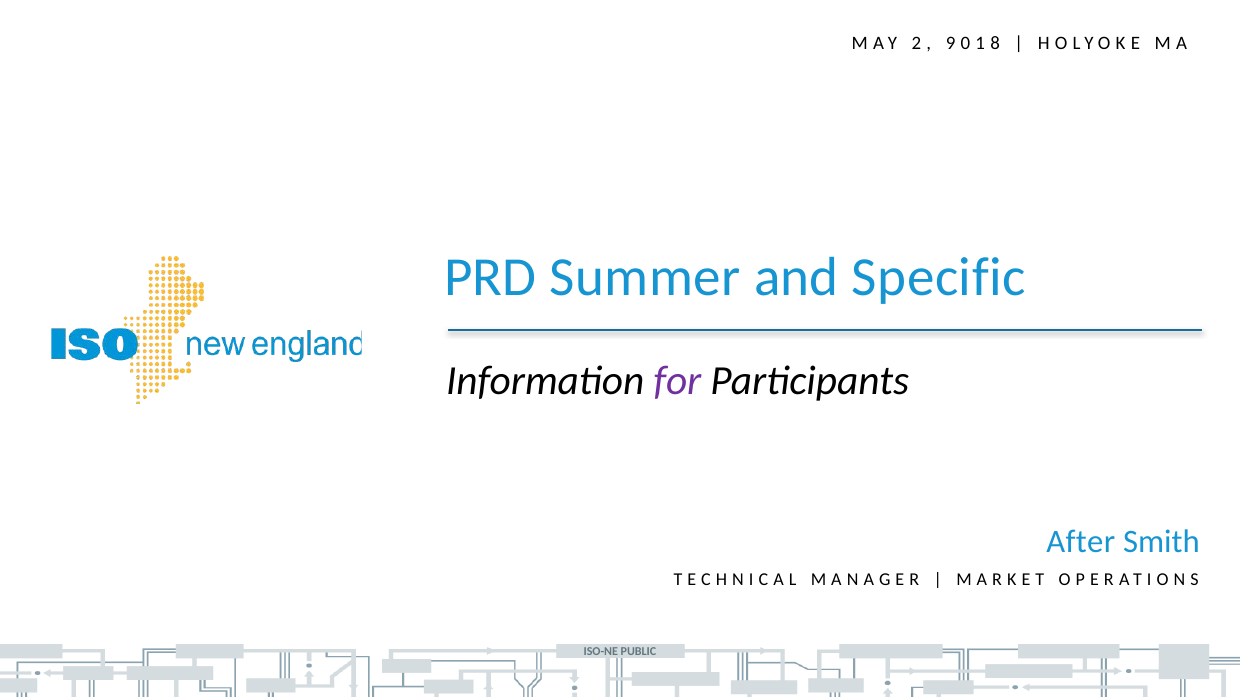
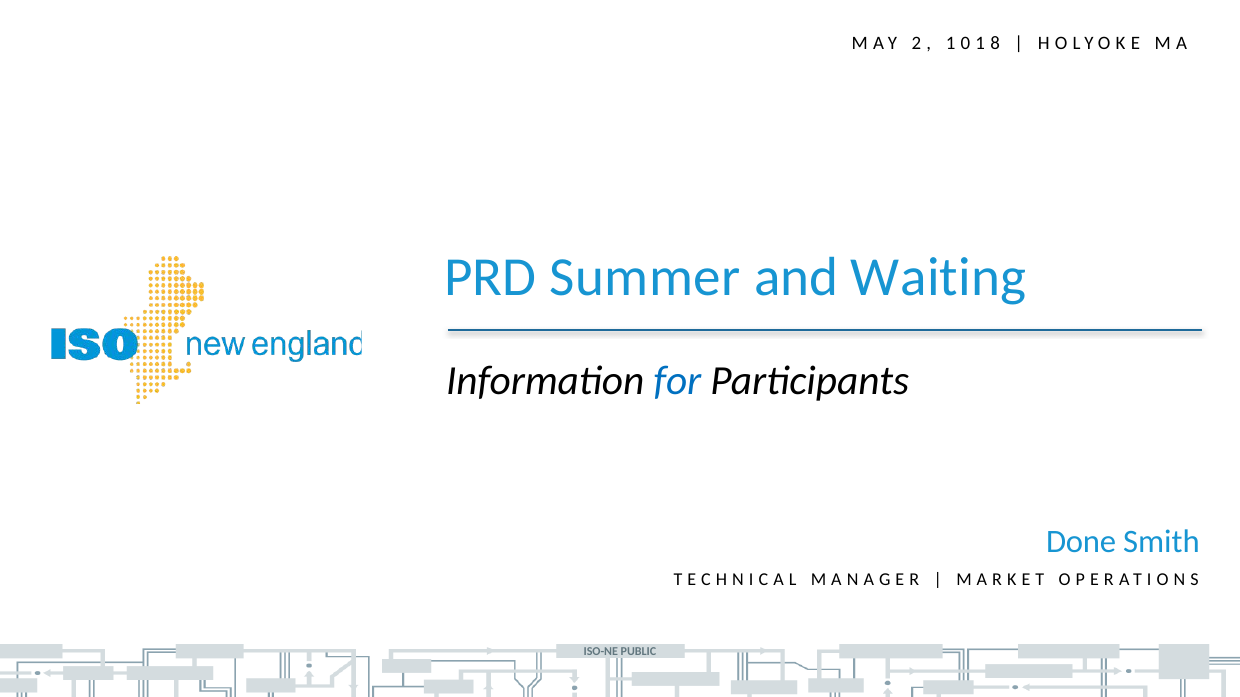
9: 9 -> 1 (951, 43)
Specific: Specific -> Waiting (939, 278)
for colour: purple -> blue (677, 381)
After: After -> Done (1081, 542)
